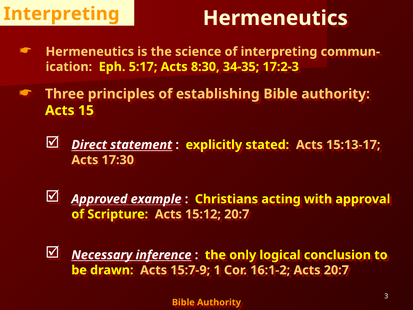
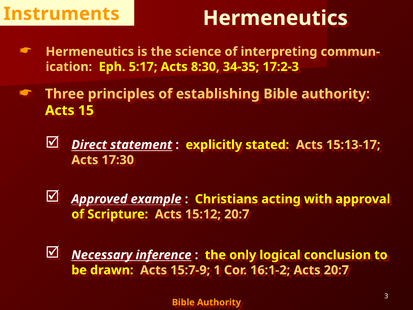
Interpreting: Interpreting -> Instruments (62, 14)
